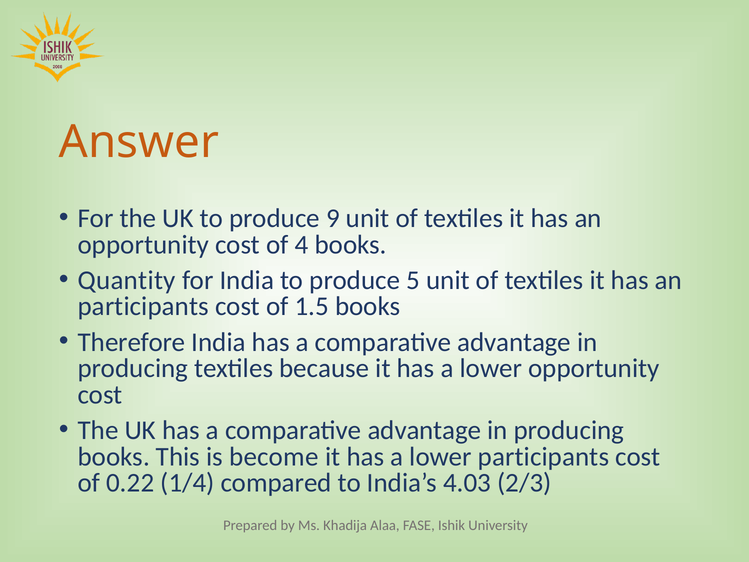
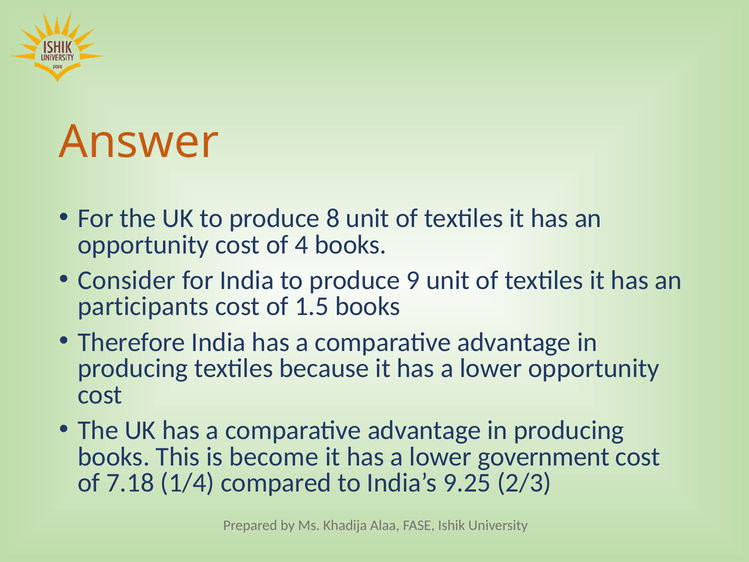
9: 9 -> 8 (333, 218)
Quantity: Quantity -> Consider (127, 280)
5: 5 -> 9 (413, 280)
lower participants: participants -> government (544, 456)
0.22: 0.22 -> 7.18 (130, 483)
4.03: 4.03 -> 9.25 (467, 483)
